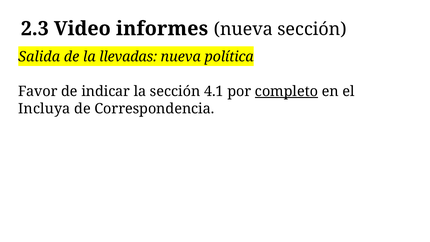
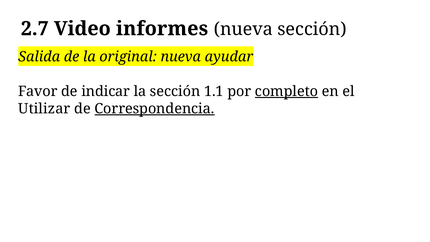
2.3: 2.3 -> 2.7 (35, 29)
llevadas: llevadas -> original (128, 57)
política: política -> ayudar (229, 57)
4.1: 4.1 -> 1.1 (214, 91)
Incluya: Incluya -> Utilizar (44, 109)
Correspondencia underline: none -> present (155, 109)
